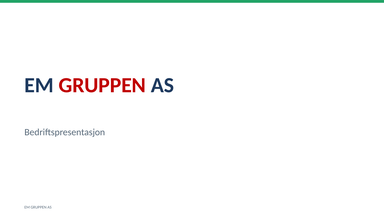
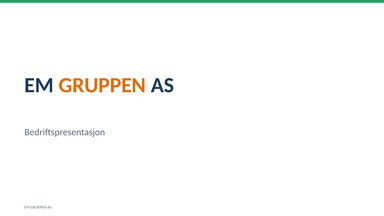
GRUPPEN colour: red -> orange (102, 85)
